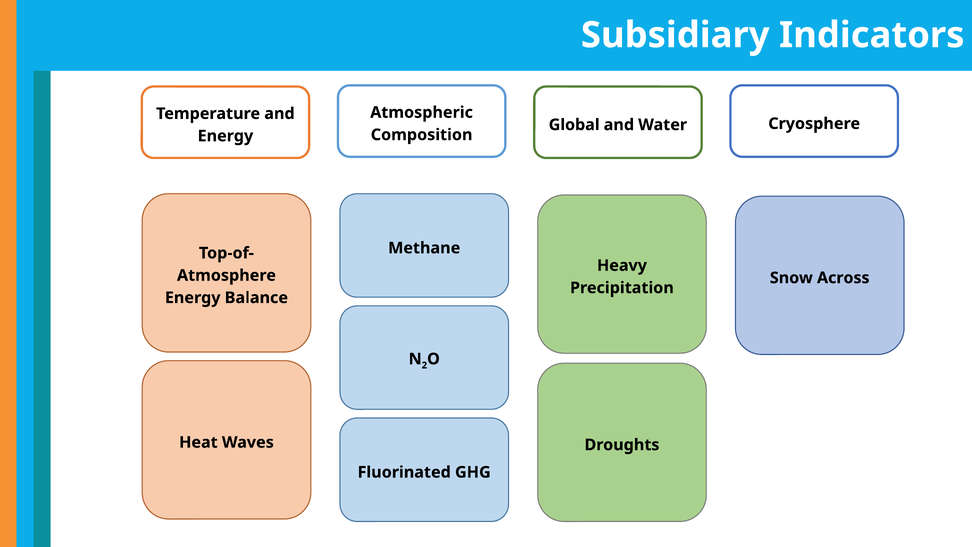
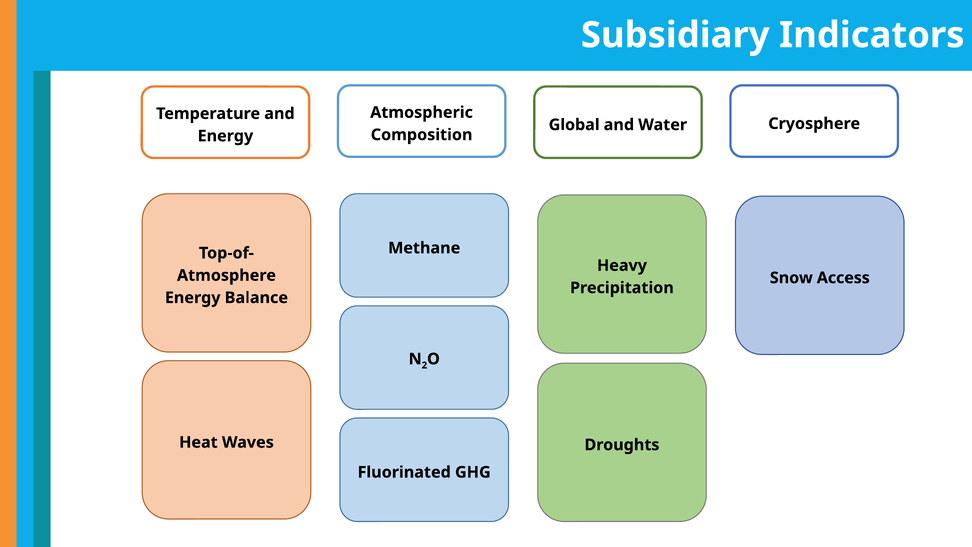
Across: Across -> Access (843, 278)
